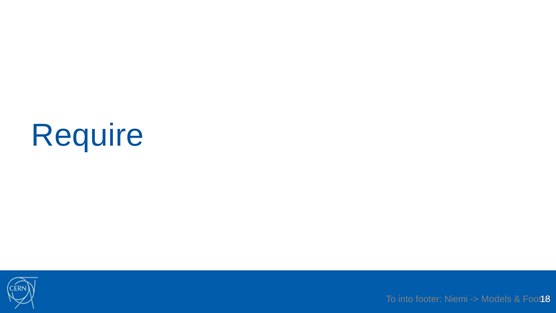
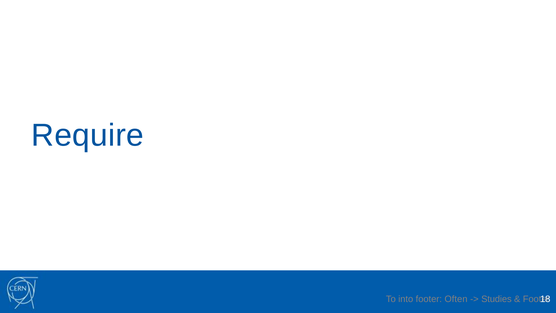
Niemi: Niemi -> Often (456, 299)
Models: Models -> Studies (496, 299)
